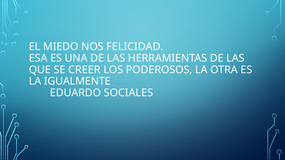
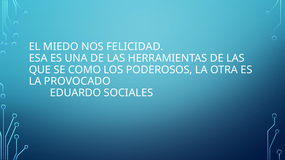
CREER: CREER -> COMO (85, 70)
IGUALMENTE: IGUALMENTE -> PROVOCADO (77, 81)
